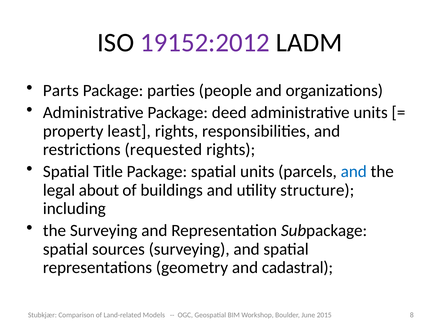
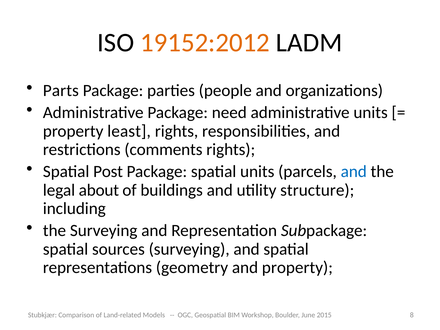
19152:2012 colour: purple -> orange (205, 43)
deed: deed -> need (229, 113)
requested: requested -> comments (163, 150)
Title: Title -> Post (108, 172)
and cadastral: cadastral -> property (297, 268)
